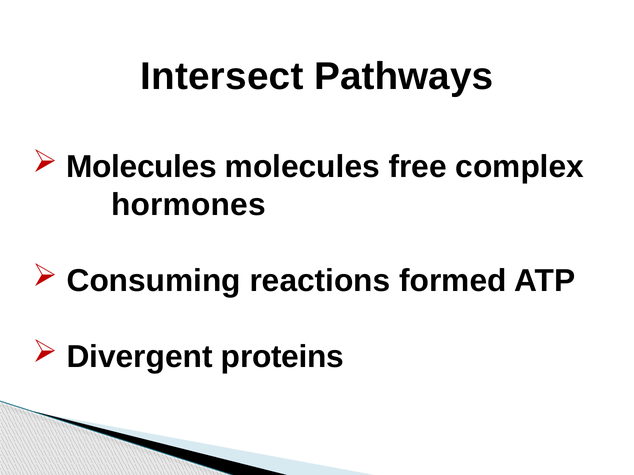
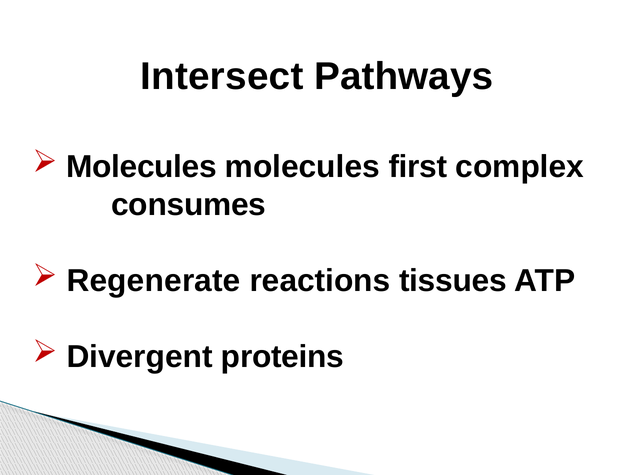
free: free -> first (418, 167)
hormones: hormones -> consumes (189, 205)
Consuming: Consuming -> Regenerate (154, 281)
formed: formed -> tissues (453, 281)
